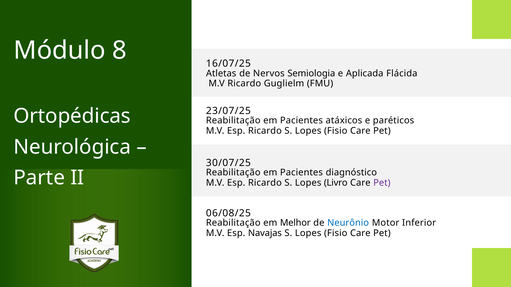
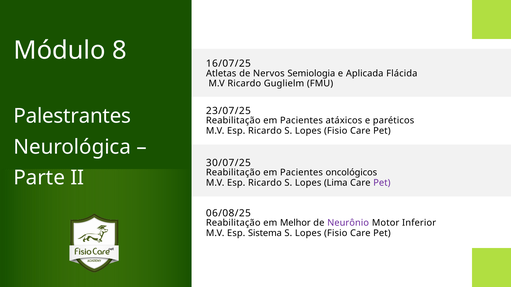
Ortopédicas: Ortopédicas -> Palestrantes (72, 116)
diagnóstico: diagnóstico -> oncológicos (351, 173)
Livro: Livro -> Lima (336, 183)
Neurônio colour: blue -> purple (348, 223)
Navajas: Navajas -> Sistema (265, 233)
